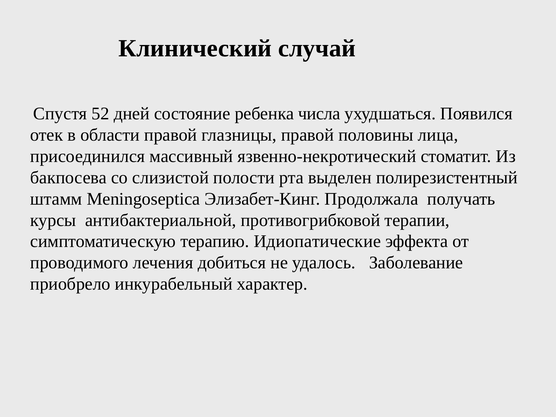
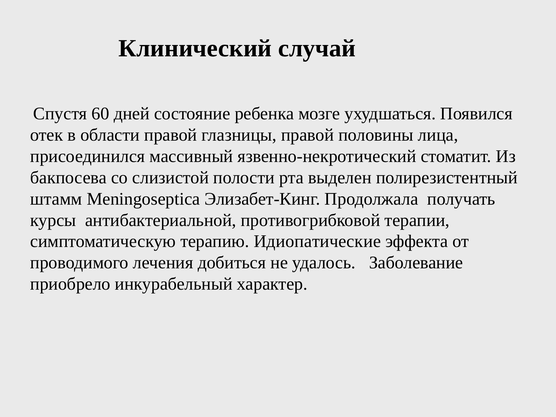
52: 52 -> 60 (100, 114)
числа: числа -> мозге (319, 114)
